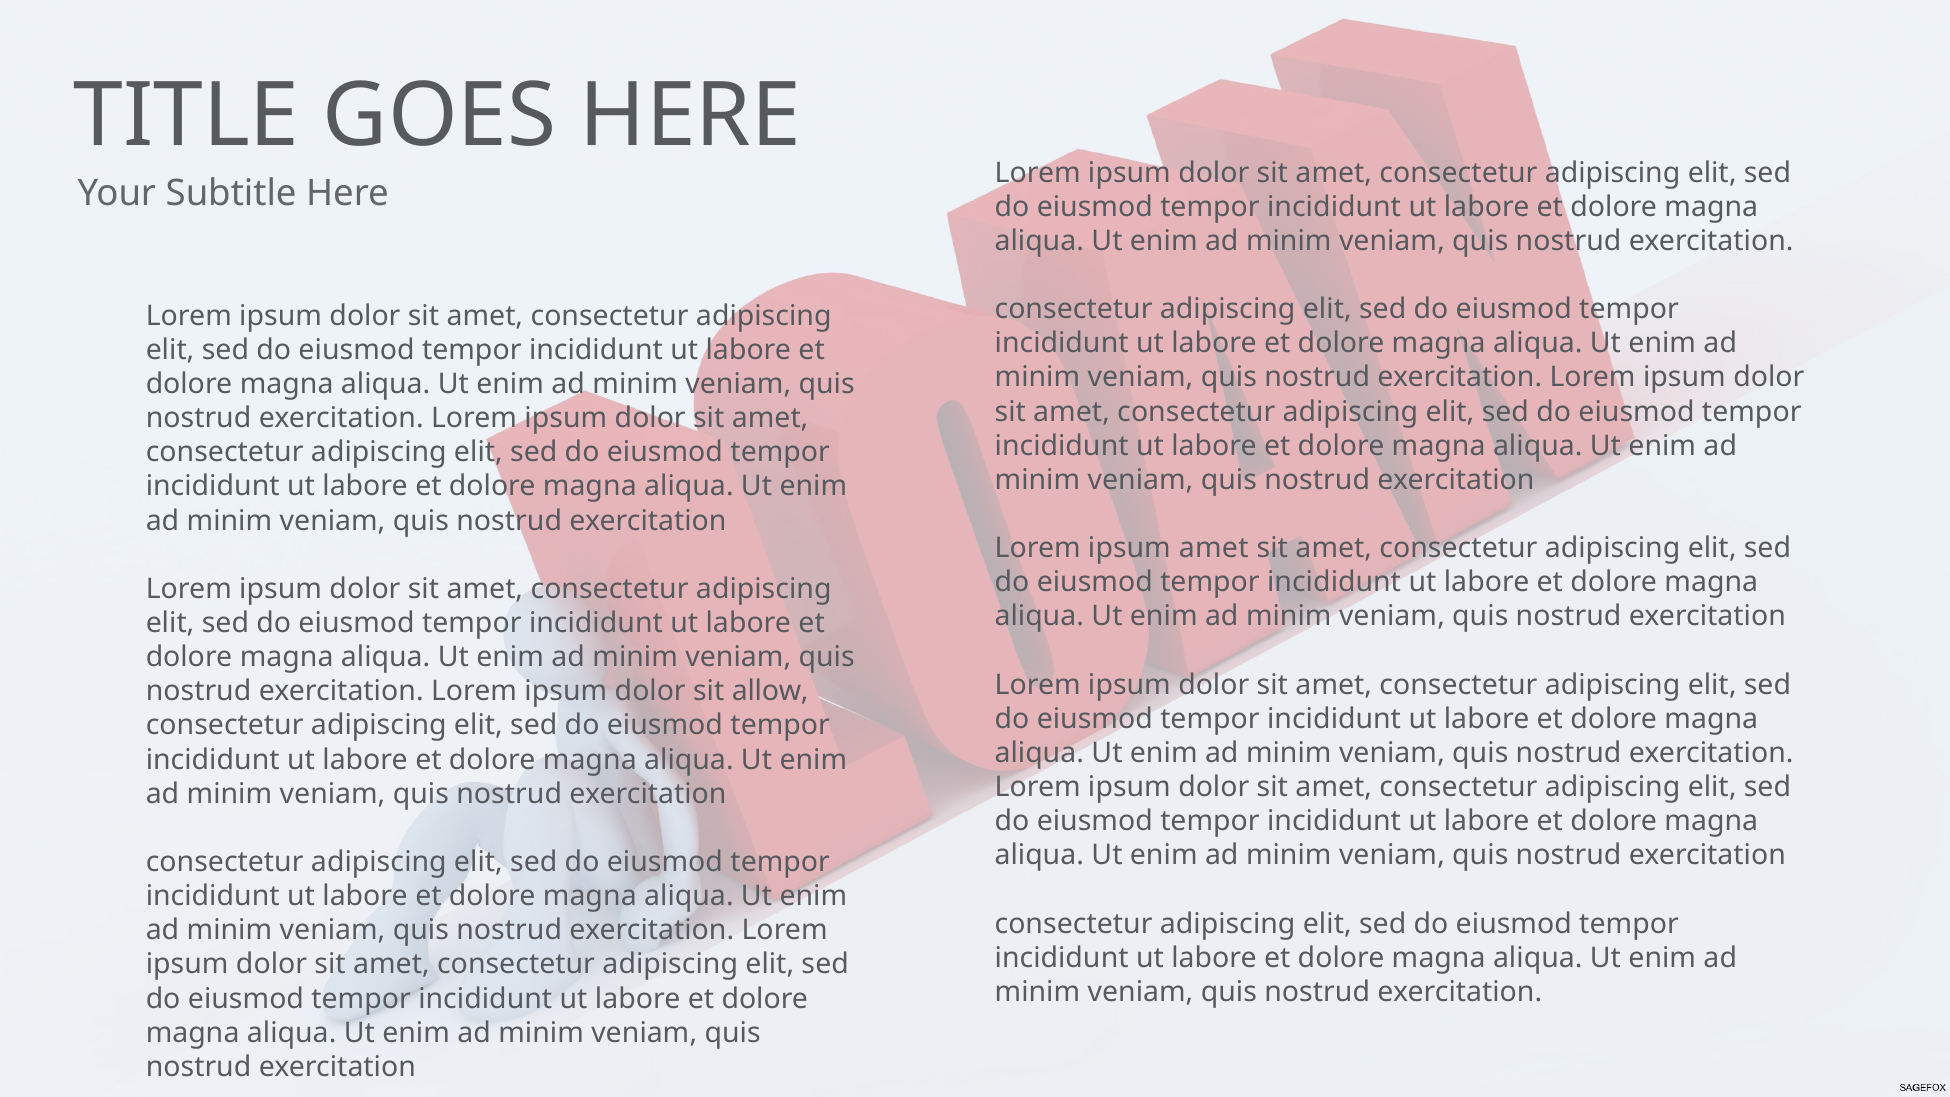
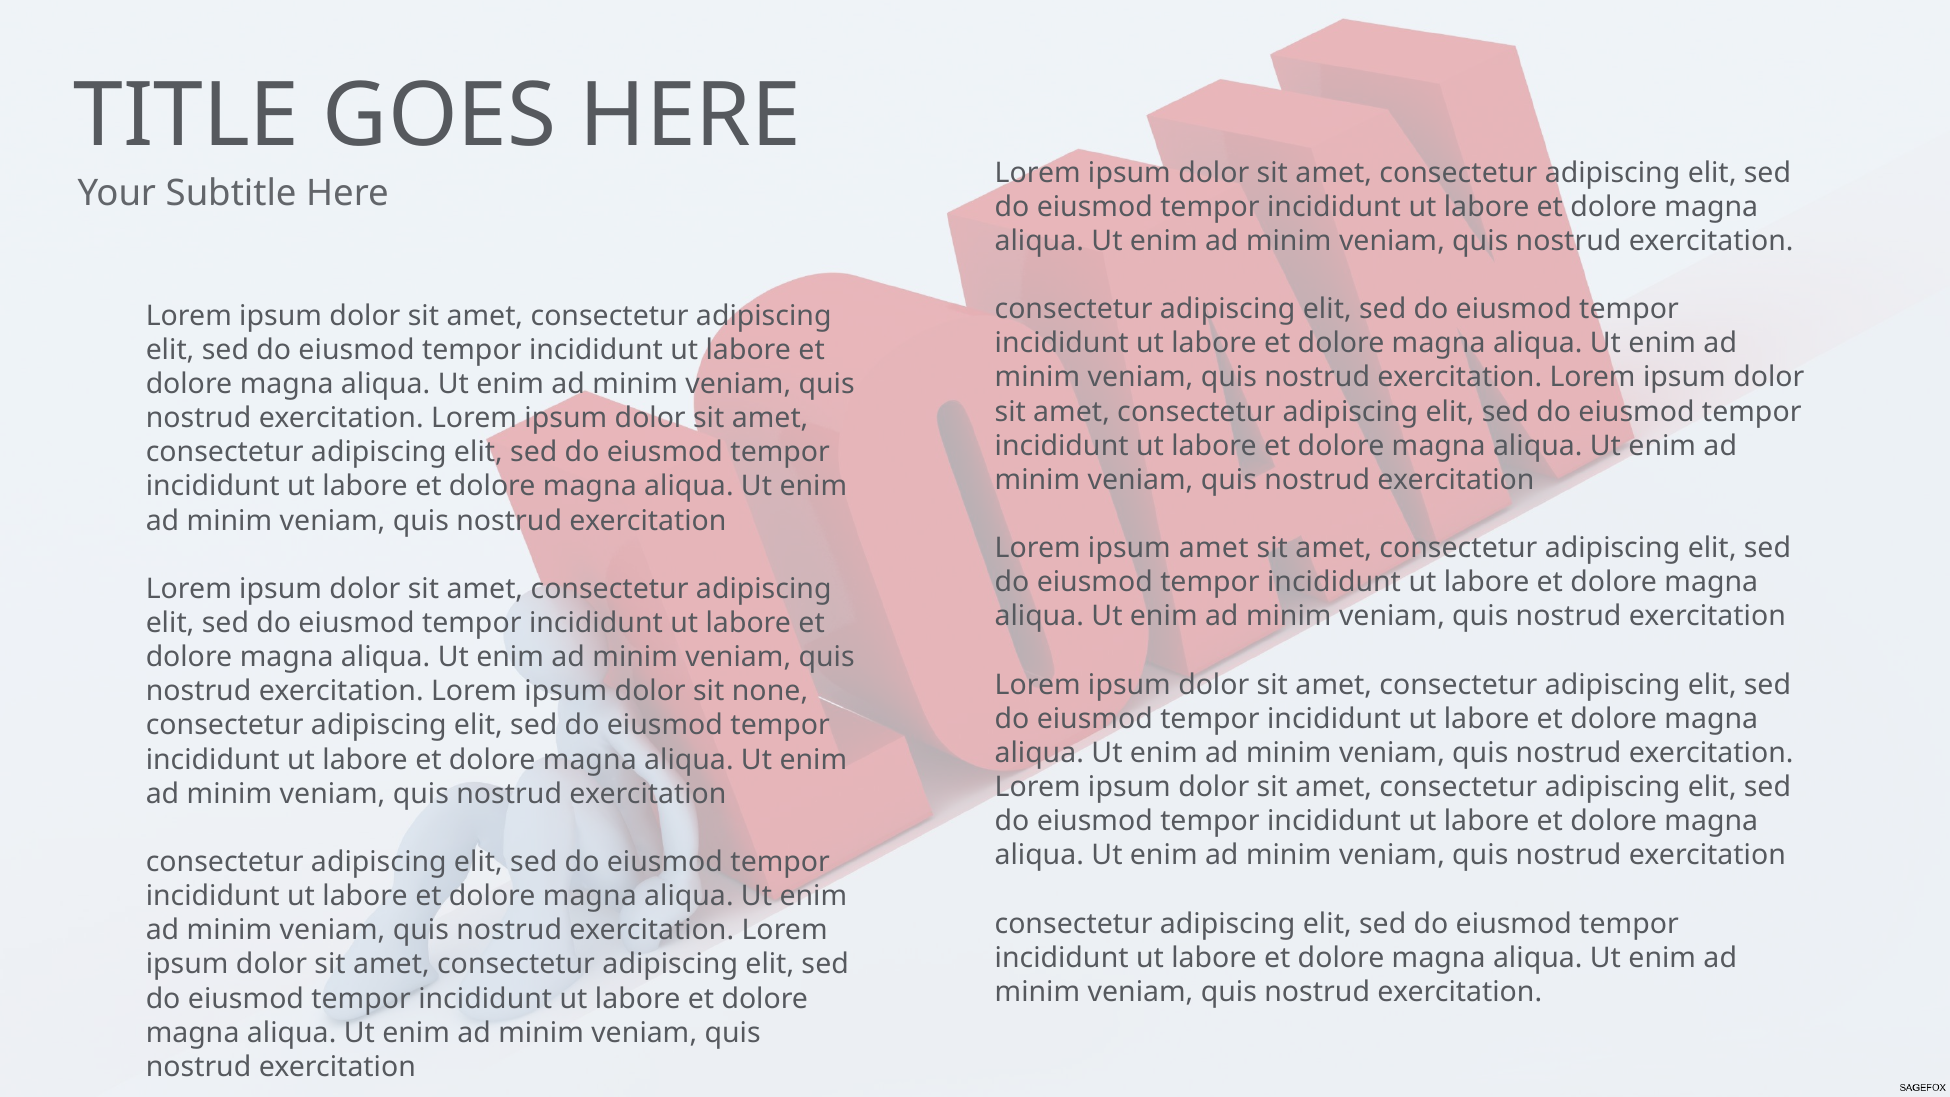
allow: allow -> none (770, 691)
